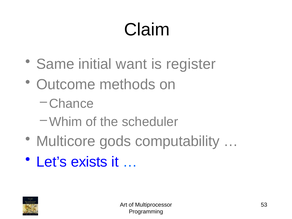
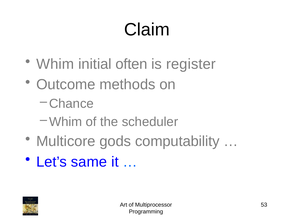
Same: Same -> Whim (55, 64)
want: want -> often (132, 64)
exists: exists -> same (89, 162)
